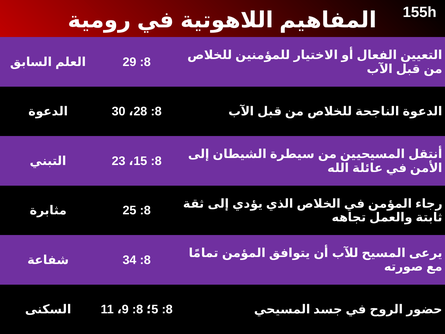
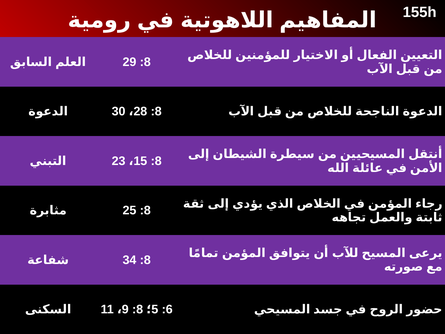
8: 8 -> 6 (169, 309)
